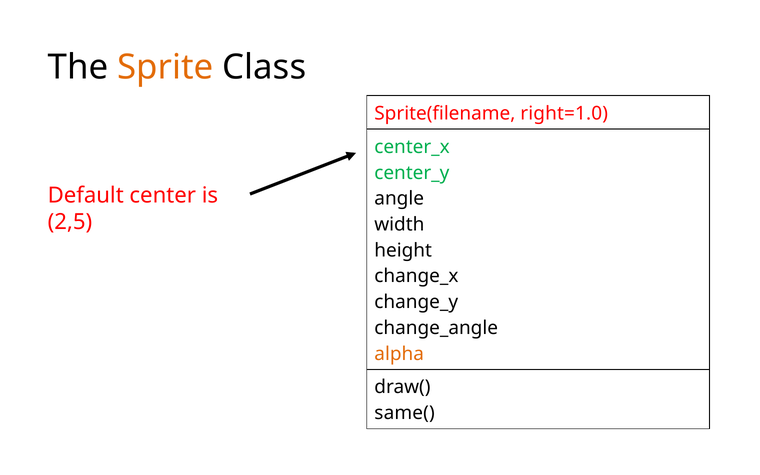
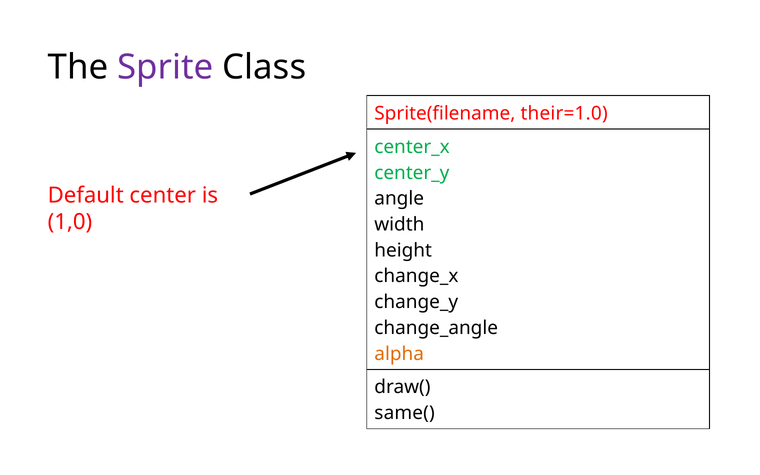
Sprite colour: orange -> purple (165, 67)
right=1.0: right=1.0 -> their=1.0 (564, 113)
2,5: 2,5 -> 1,0 (70, 222)
